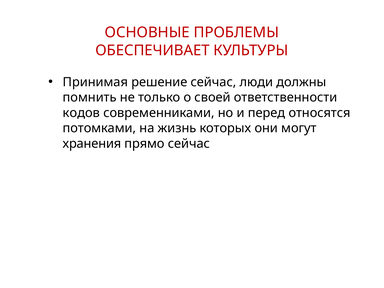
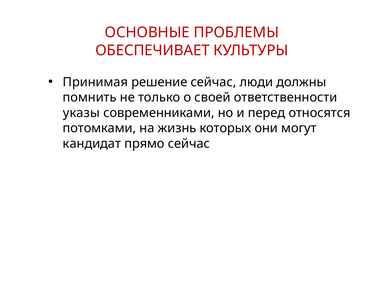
кодов: кодов -> указы (81, 113)
хранения: хранения -> кандидат (92, 144)
